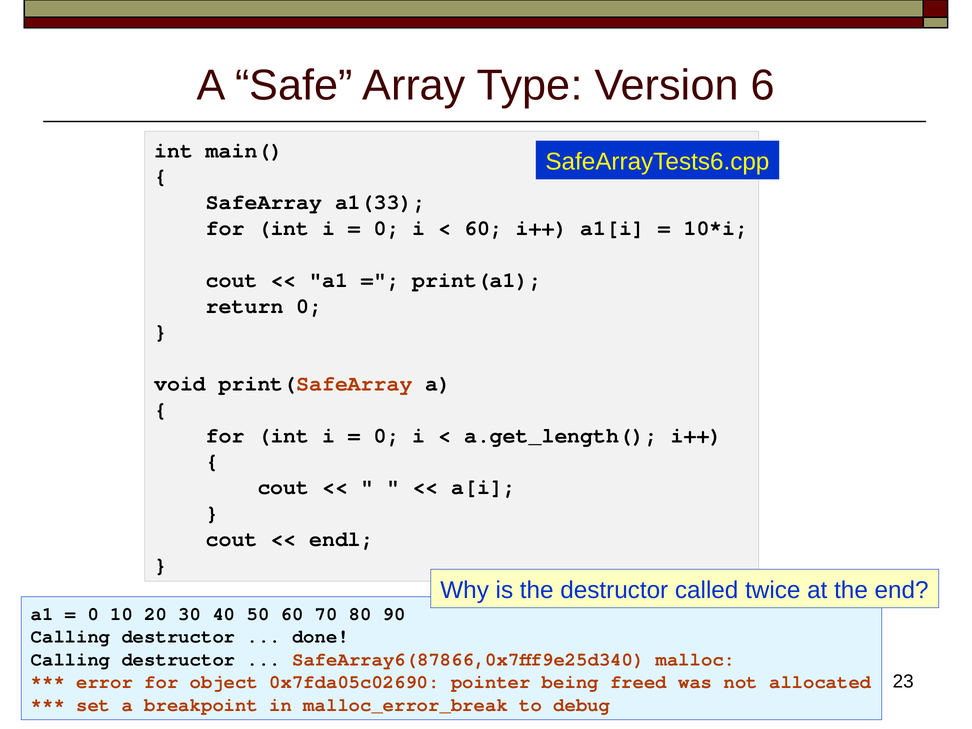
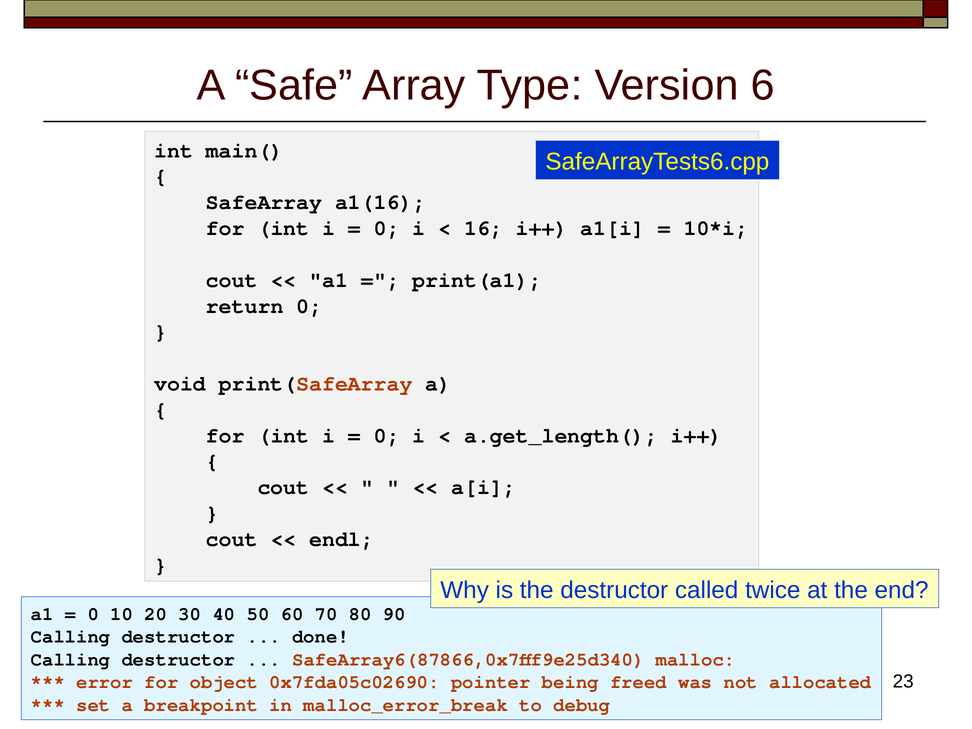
a1(33: a1(33 -> a1(16 (380, 202)
60: 60 -> 16 (483, 228)
